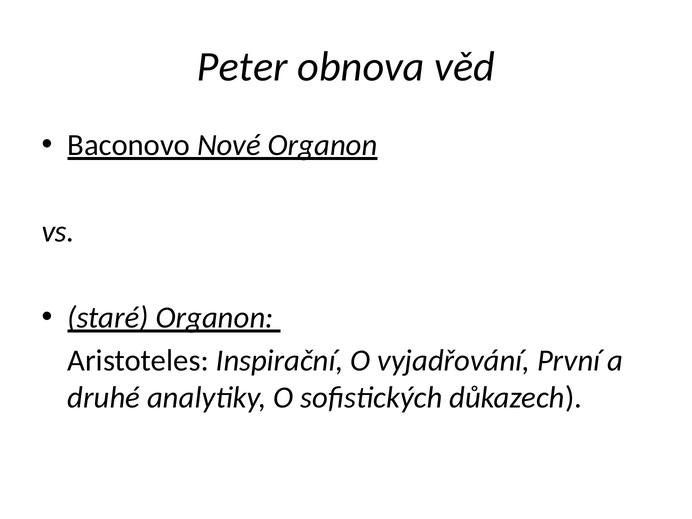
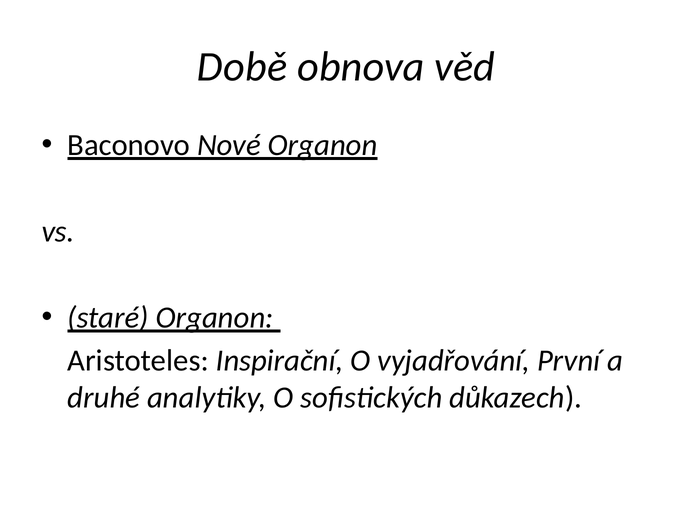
Peter: Peter -> Době (242, 67)
